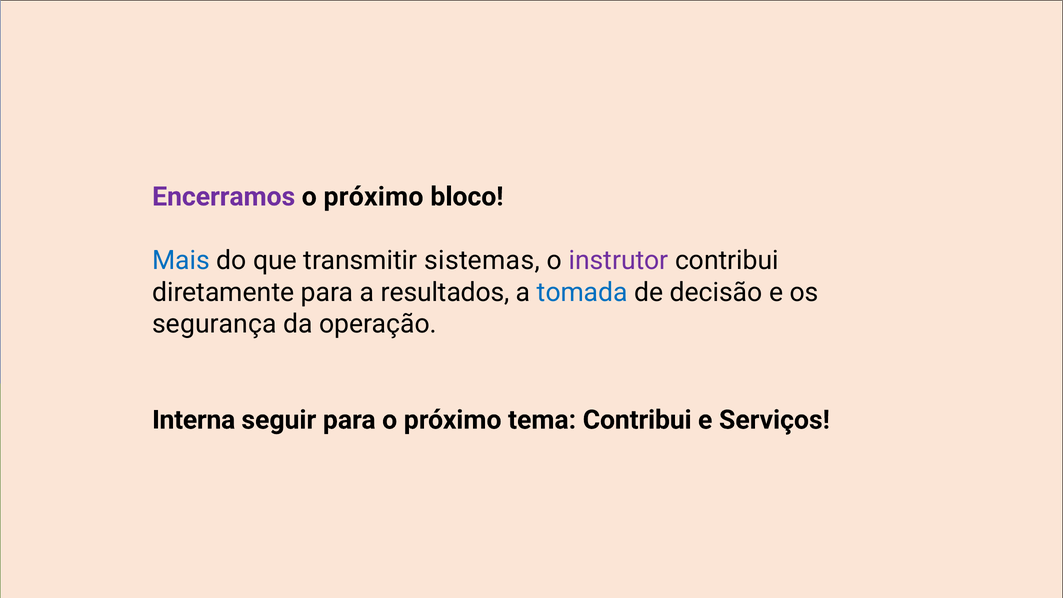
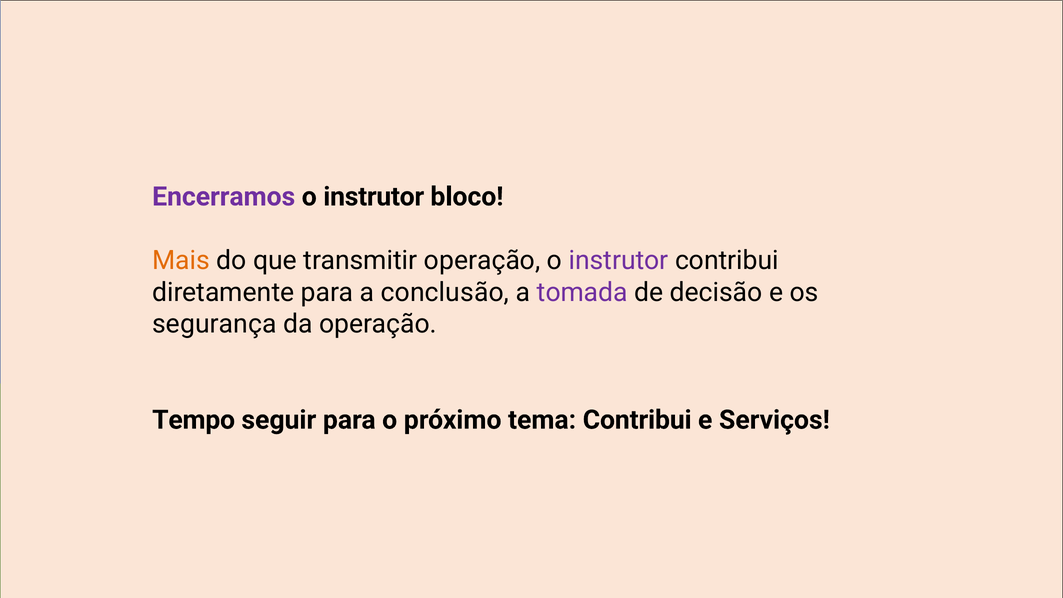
próximo: próximo -> instrutor (374, 197)
Mais colour: blue -> orange (181, 260)
transmitir sistemas: sistemas -> operação (482, 260)
resultados: resultados -> conclusão (445, 292)
tomada colour: blue -> purple (582, 292)
Interna: Interna -> Tempo (194, 420)
